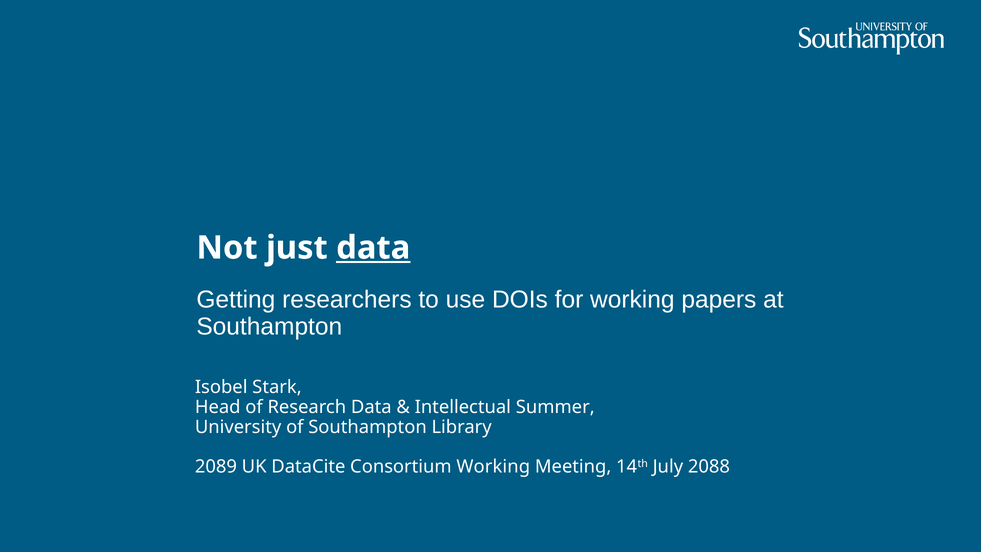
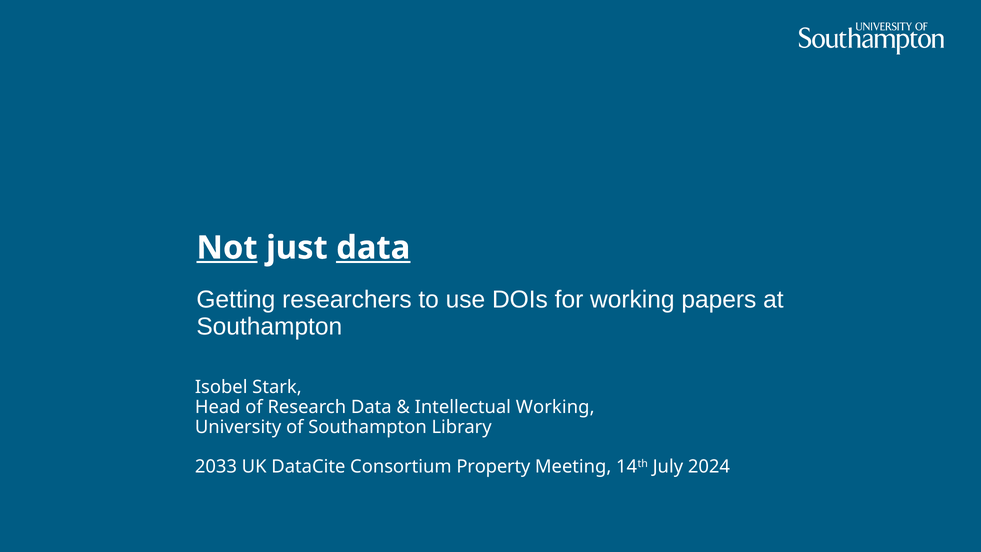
Not underline: none -> present (227, 248)
Intellectual Summer: Summer -> Working (555, 407)
2089: 2089 -> 2033 (216, 467)
Consortium Working: Working -> Property (493, 467)
2088: 2088 -> 2024 (709, 467)
